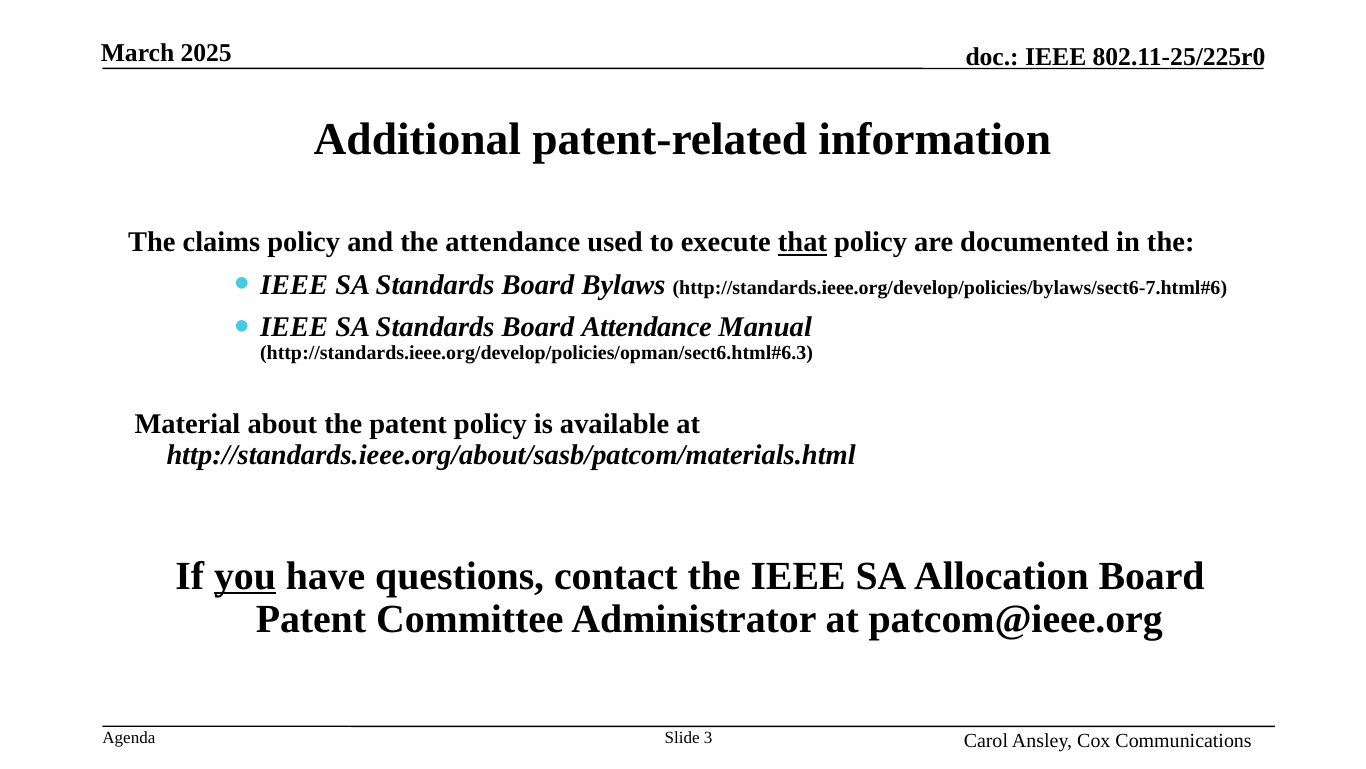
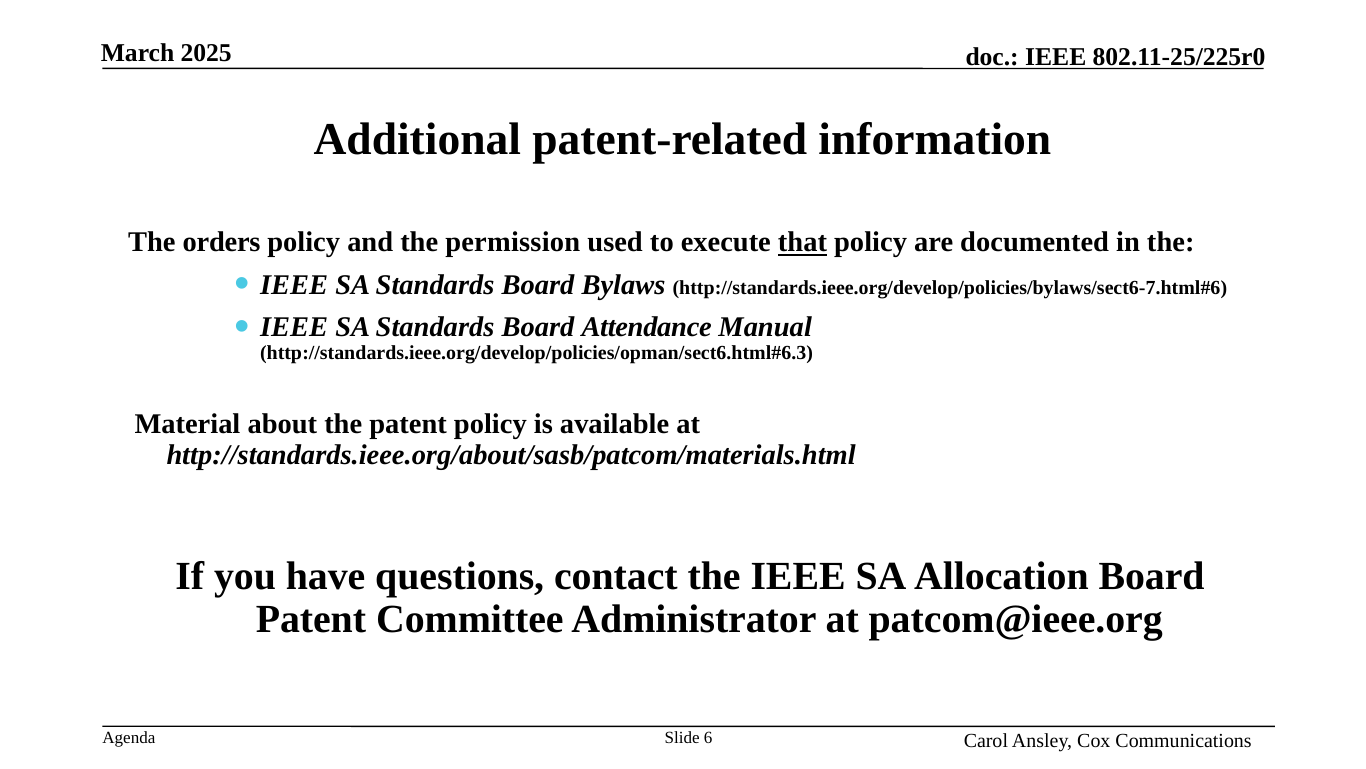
claims: claims -> orders (222, 242)
the attendance: attendance -> permission (513, 242)
you underline: present -> none (245, 576)
3: 3 -> 6 (708, 737)
